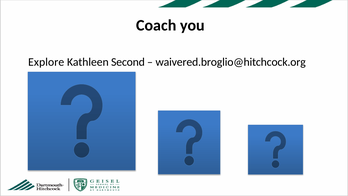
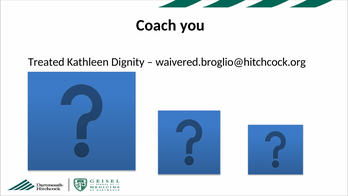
Explore: Explore -> Treated (46, 62)
Second: Second -> Dignity (128, 62)
